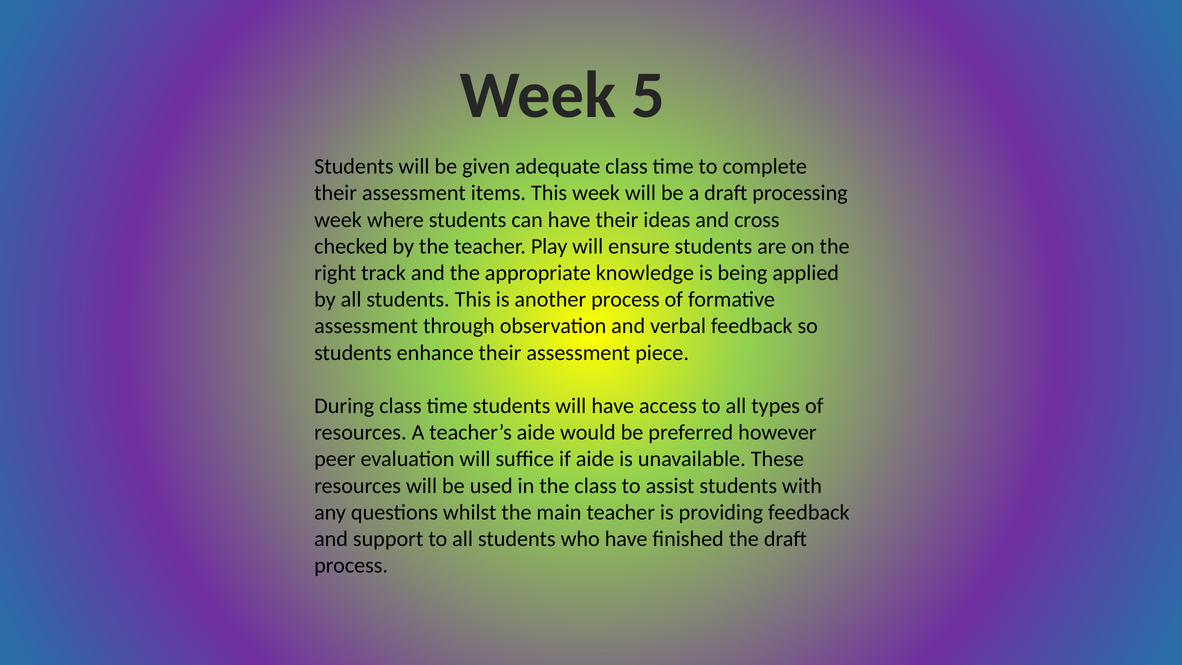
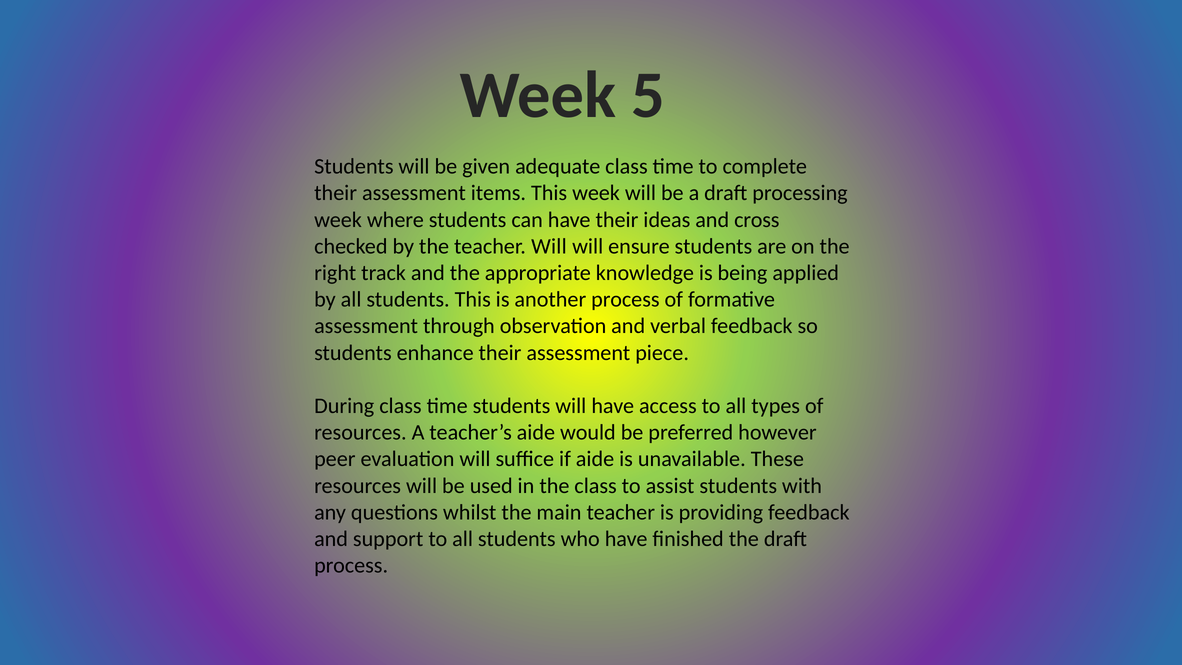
teacher Play: Play -> Will (549, 246)
